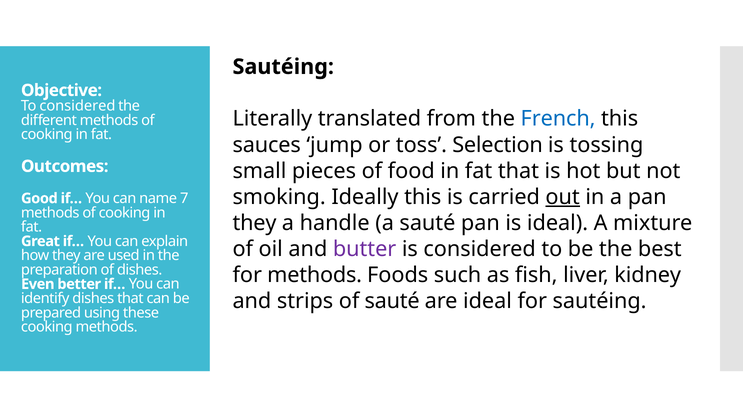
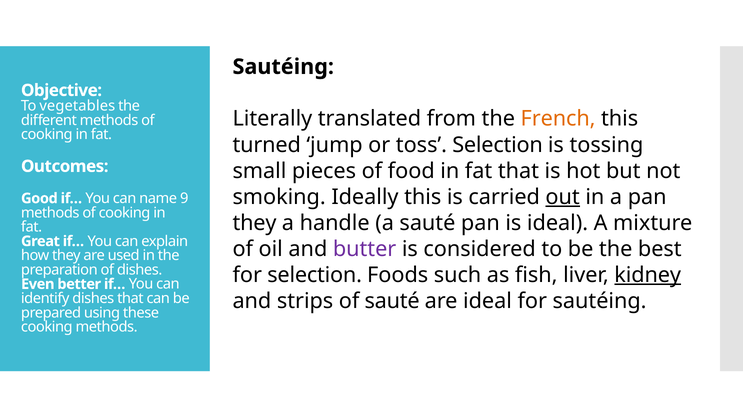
To considered: considered -> vegetables (77, 106)
French colour: blue -> orange (558, 119)
sauces: sauces -> turned (267, 145)
7: 7 -> 9 (184, 198)
for methods: methods -> selection (315, 275)
kidney underline: none -> present (648, 275)
